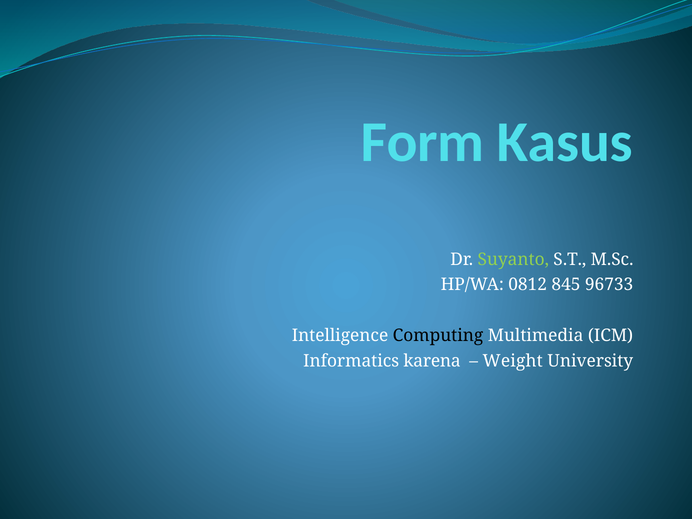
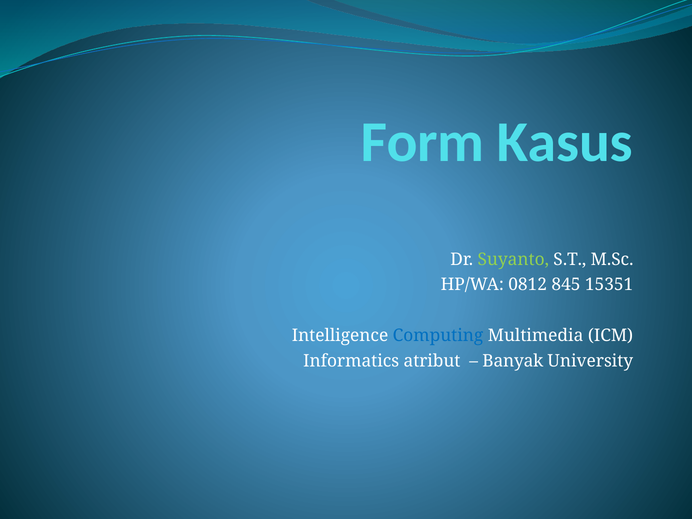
96733: 96733 -> 15351 (609, 285)
Computing colour: black -> blue (438, 335)
karena: karena -> atribut (432, 361)
Weight: Weight -> Banyak (513, 361)
